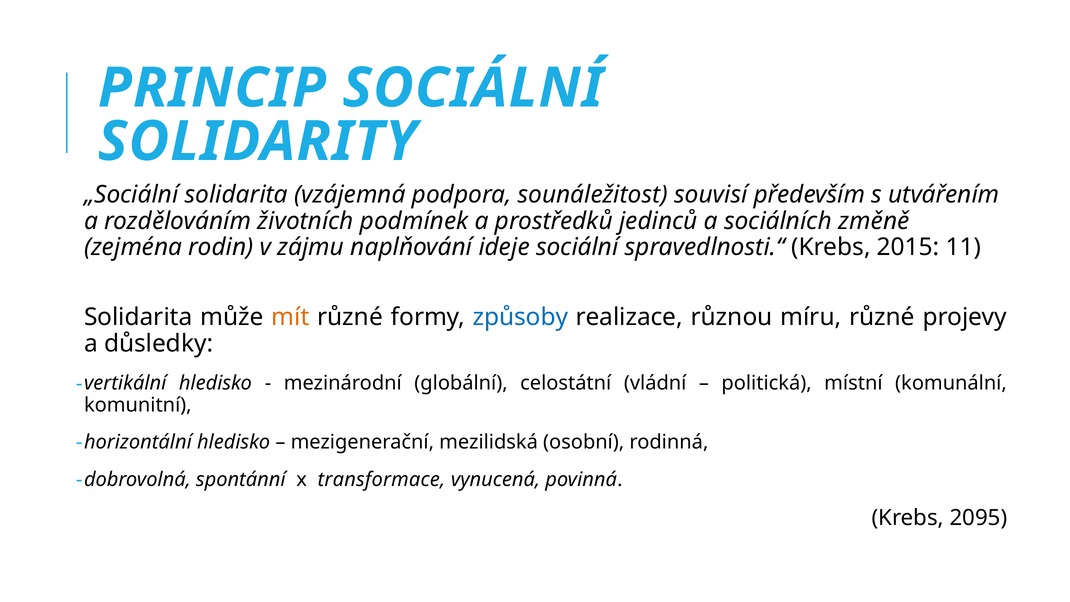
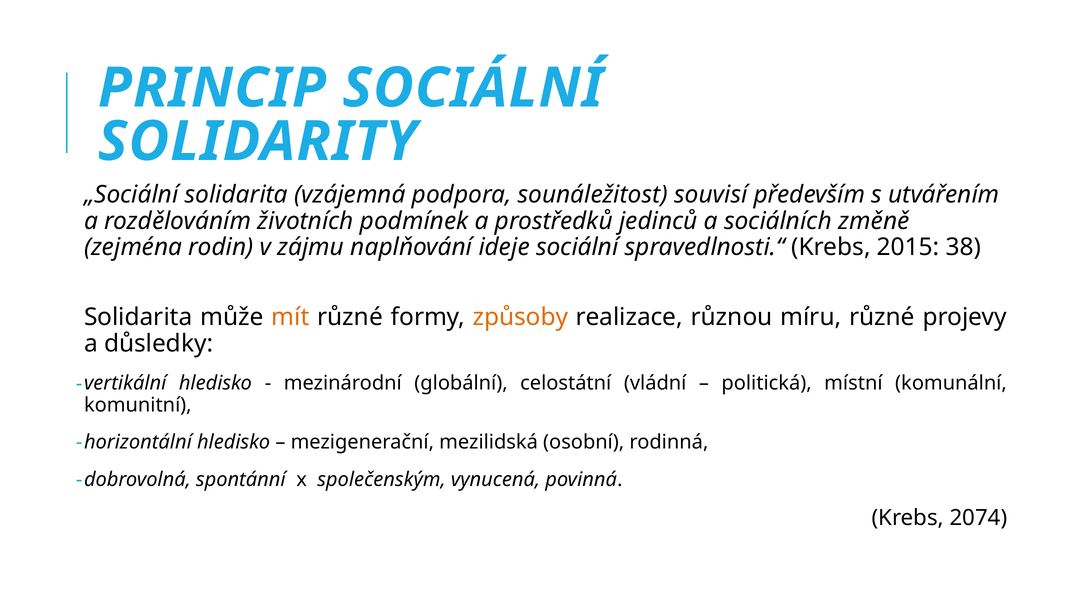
11: 11 -> 38 (964, 247)
způsoby colour: blue -> orange (521, 317)
transformace: transformace -> společenským (381, 480)
2095: 2095 -> 2074 (978, 518)
